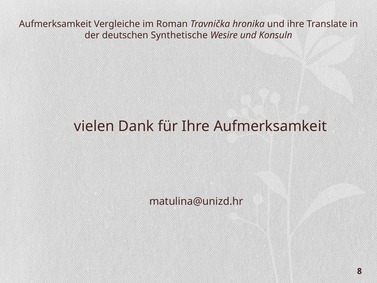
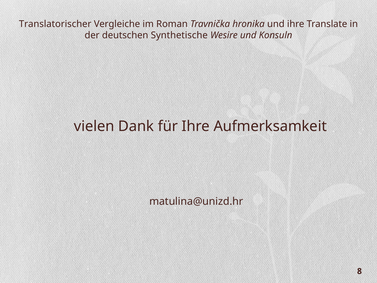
Aufmerksamkeit: Aufmerksamkeit -> Translatorischer (55, 24)
